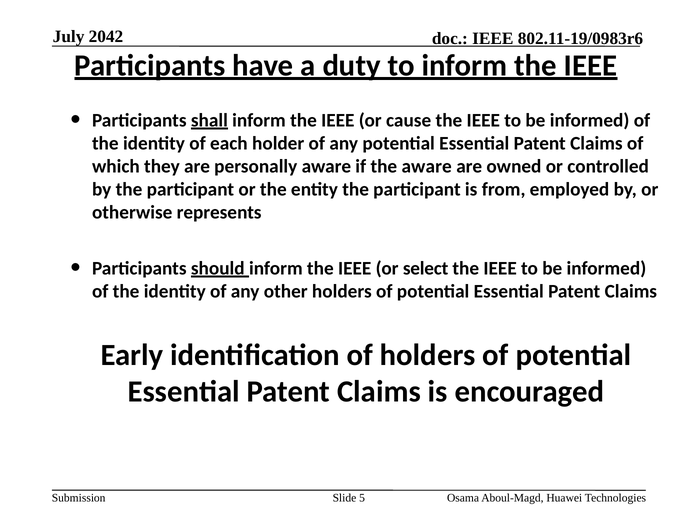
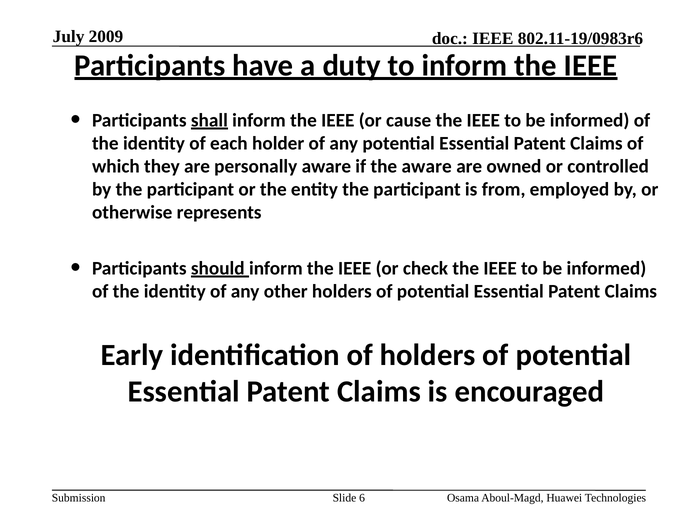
2042: 2042 -> 2009 (106, 37)
select: select -> check (426, 268)
5: 5 -> 6 (362, 498)
